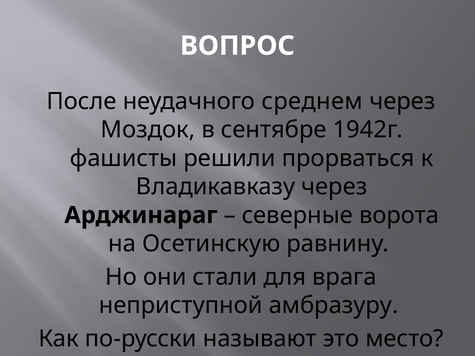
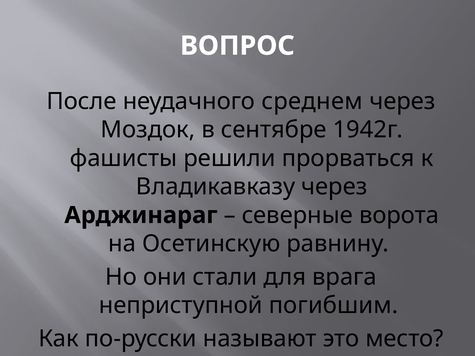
амбразуру: амбразуру -> погибшим (333, 306)
